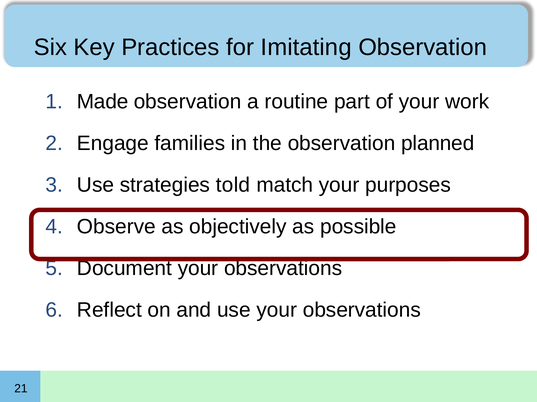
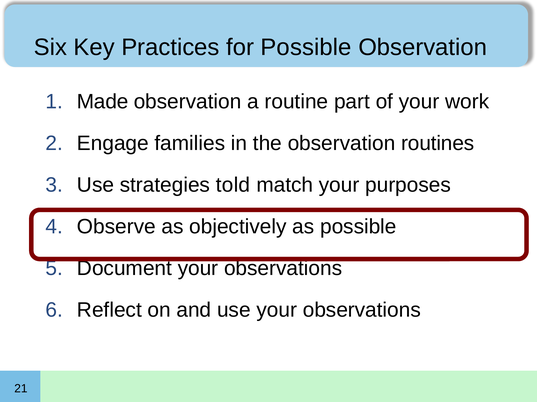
for Imitating: Imitating -> Possible (306, 47)
planned: planned -> routines (438, 143)
